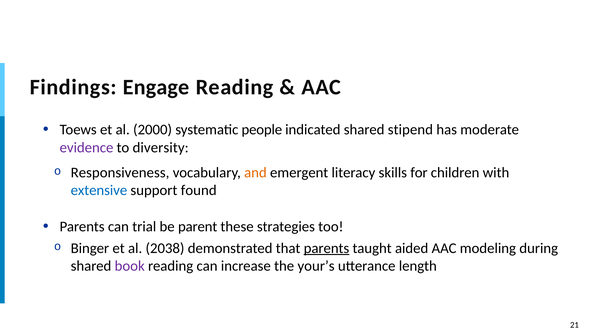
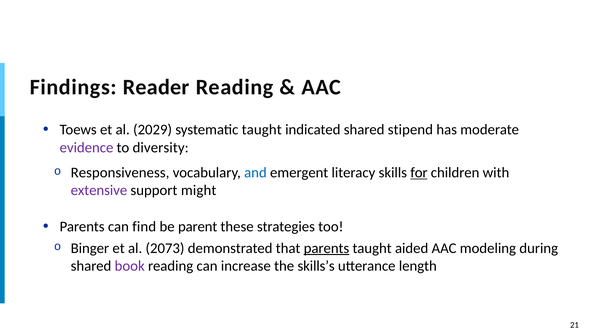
Engage: Engage -> Reader (156, 87)
2000: 2000 -> 2029 (153, 130)
systematic people: people -> taught (262, 130)
and colour: orange -> blue (255, 172)
for underline: none -> present (419, 172)
extensive colour: blue -> purple (99, 190)
found: found -> might (199, 190)
trial: trial -> find (144, 226)
2038: 2038 -> 2073 (165, 248)
your’s: your’s -> skills’s (316, 265)
